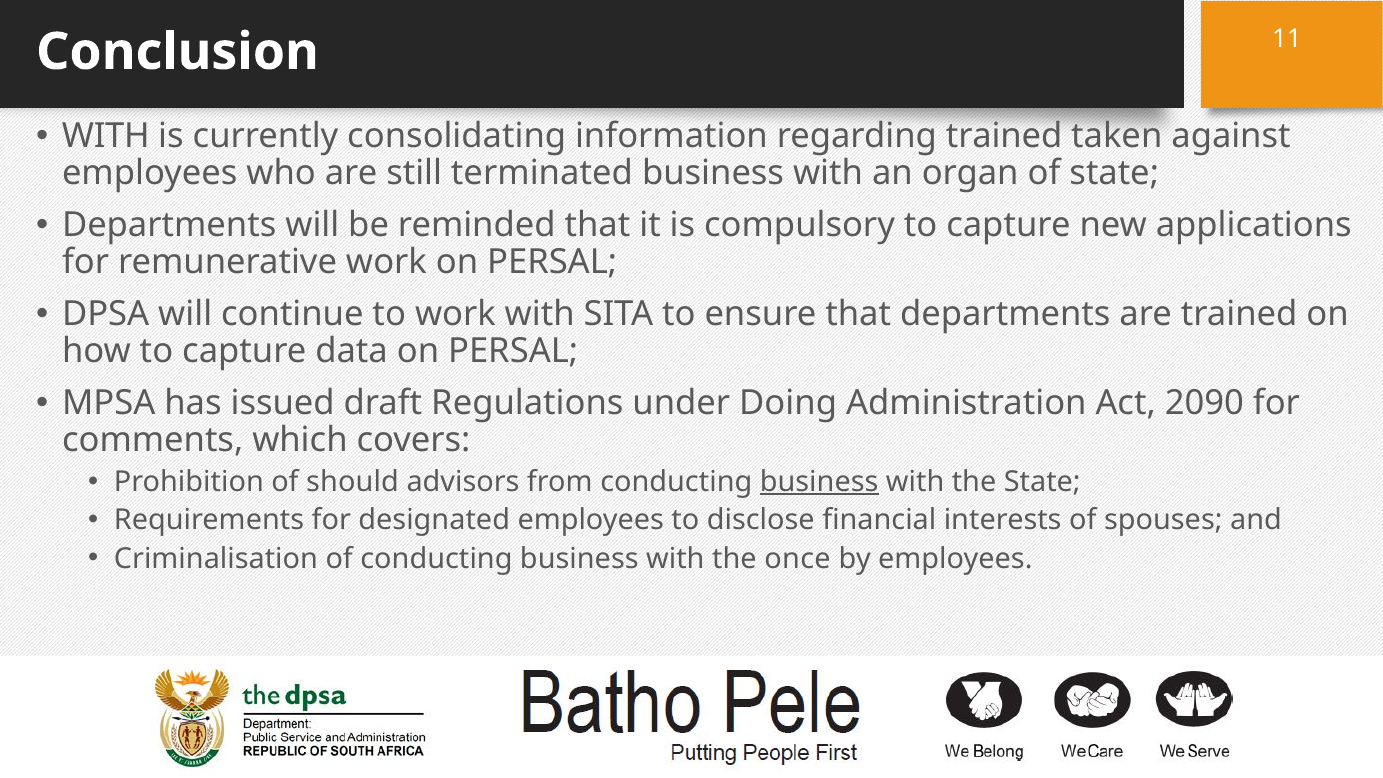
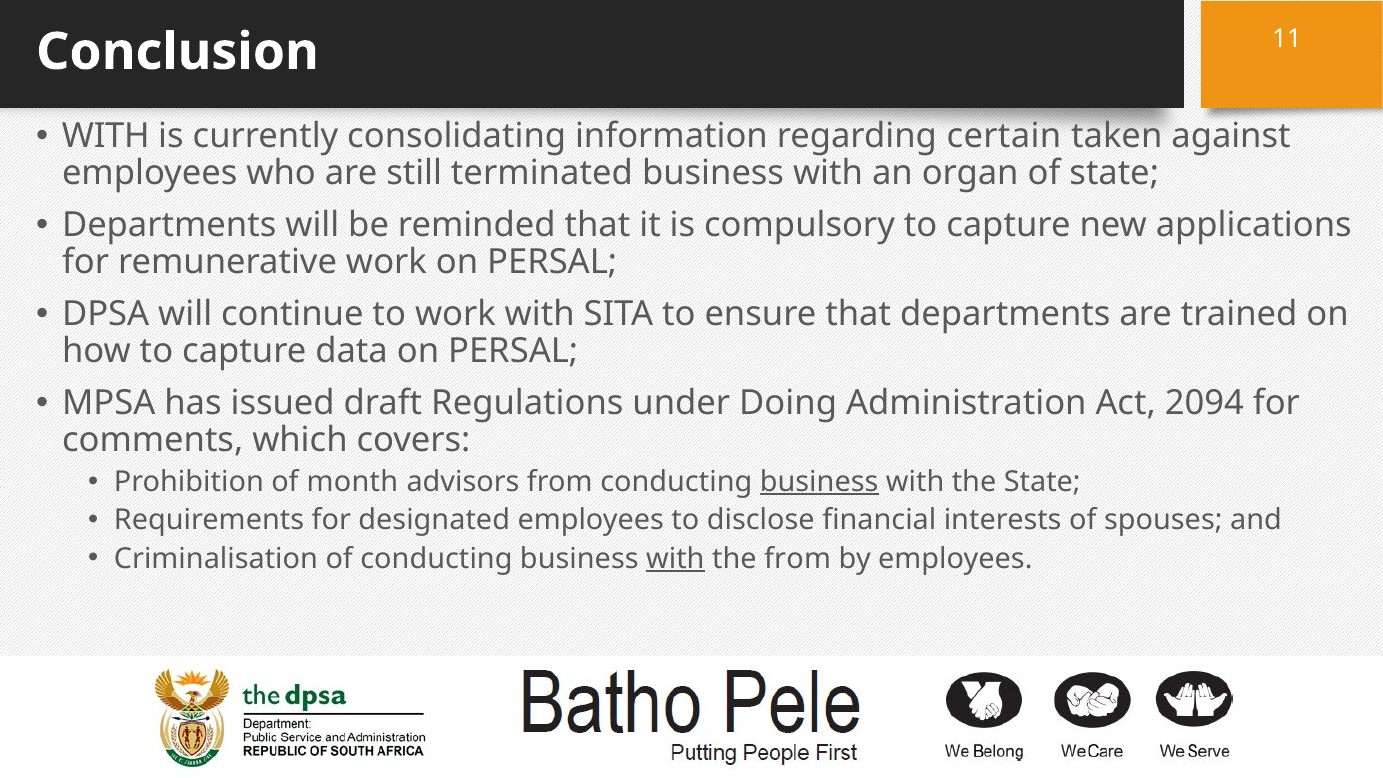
regarding trained: trained -> certain (1004, 136)
2090: 2090 -> 2094 (1204, 403)
should: should -> month (352, 482)
with underline: none -> present (675, 559)
the once: once -> from (798, 559)
